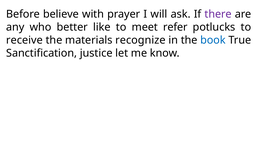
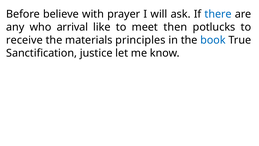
there colour: purple -> blue (218, 14)
better: better -> arrival (72, 27)
refer: refer -> then (175, 27)
recognize: recognize -> principles (140, 40)
